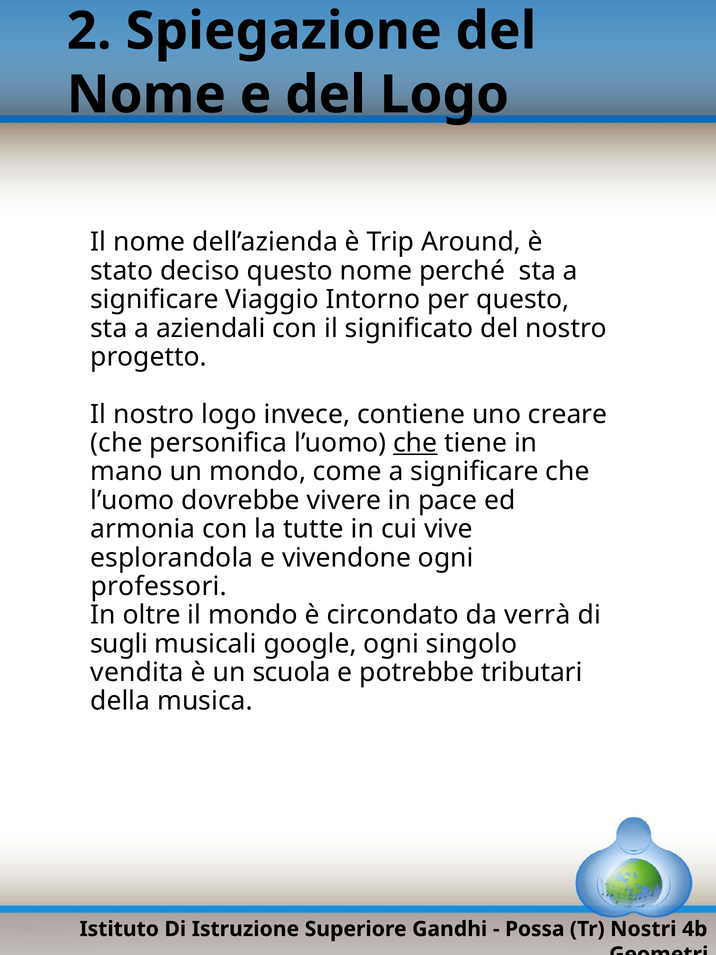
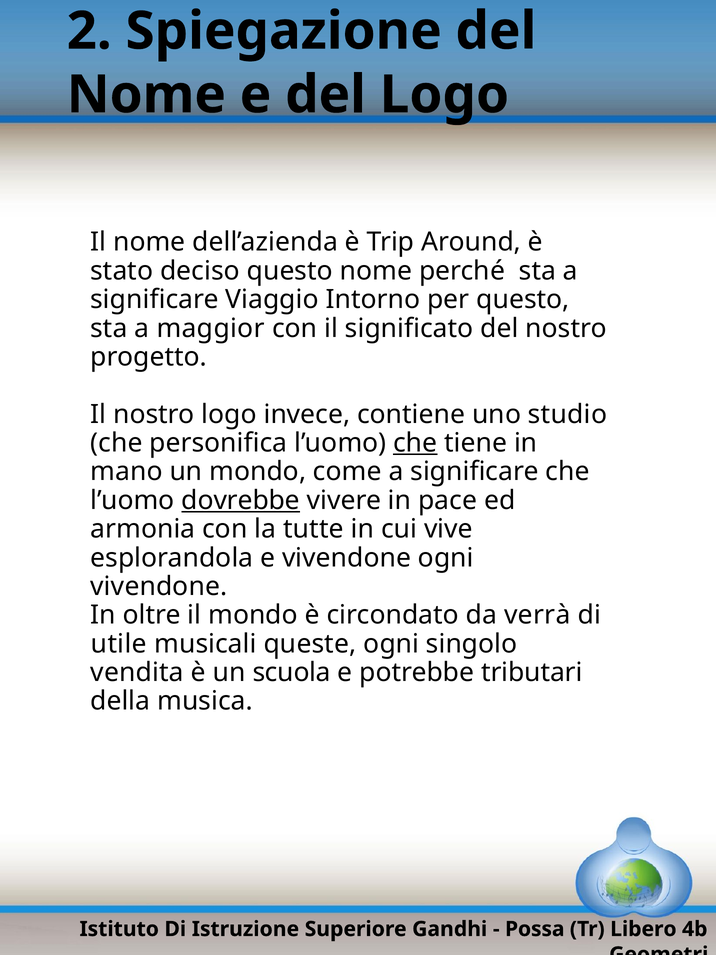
aziendali: aziendali -> maggior (211, 328)
creare: creare -> studio (568, 414)
dovrebbe underline: none -> present (241, 500)
professori: professori -> vivendone (159, 586)
sugli: sugli -> utile (119, 644)
google: google -> queste (310, 644)
Nostri: Nostri -> Libero (643, 929)
